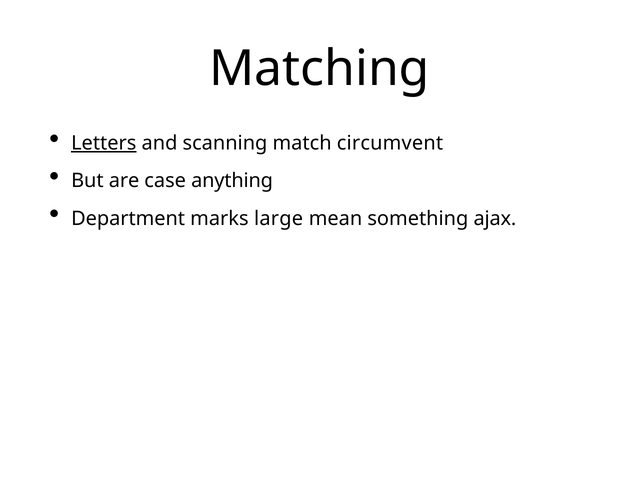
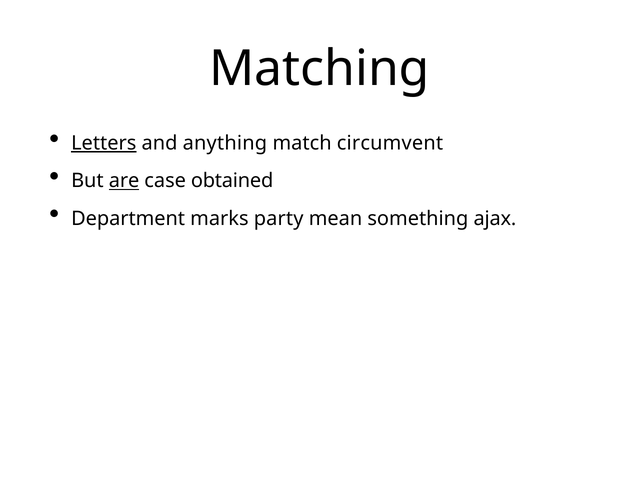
scanning: scanning -> anything (225, 143)
are underline: none -> present (124, 181)
anything: anything -> obtained (232, 181)
large: large -> party (279, 219)
